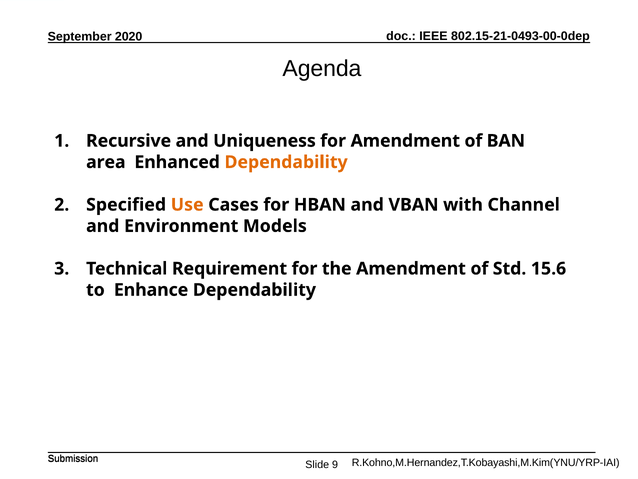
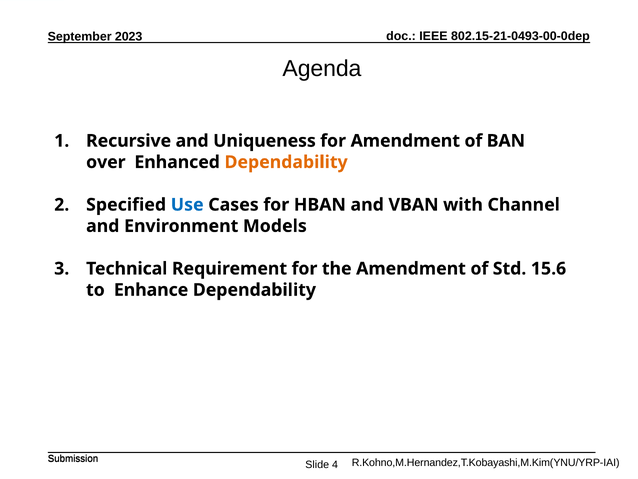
2020: 2020 -> 2023 (129, 36)
area: area -> over (106, 162)
Use colour: orange -> blue (187, 205)
9: 9 -> 4 (335, 464)
